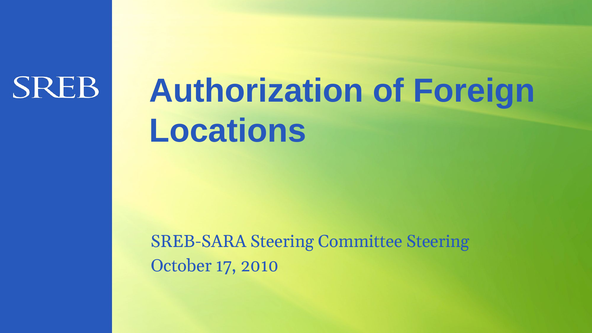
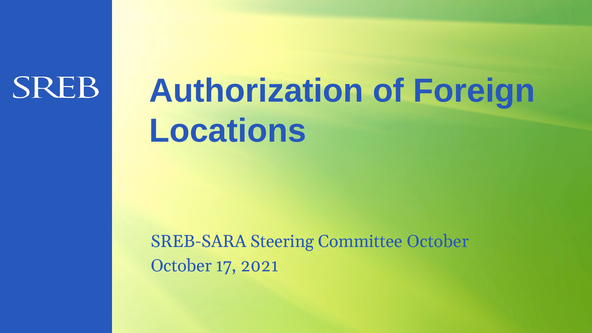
Committee Steering: Steering -> October (438, 242)
2010: 2010 -> 2021 (260, 266)
